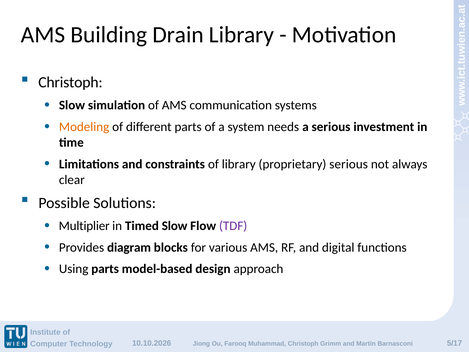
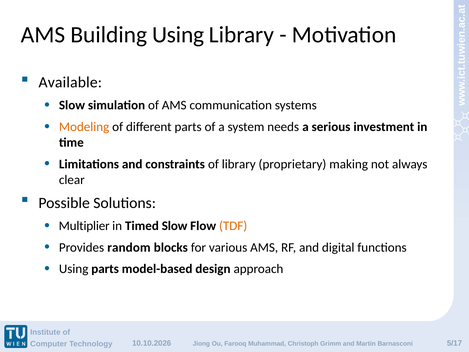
Building Drain: Drain -> Using (178, 35)
Christoph: Christoph -> Available (70, 82)
proprietary serious: serious -> making (349, 164)
TDF colour: purple -> orange (233, 226)
diagram: diagram -> random (129, 247)
